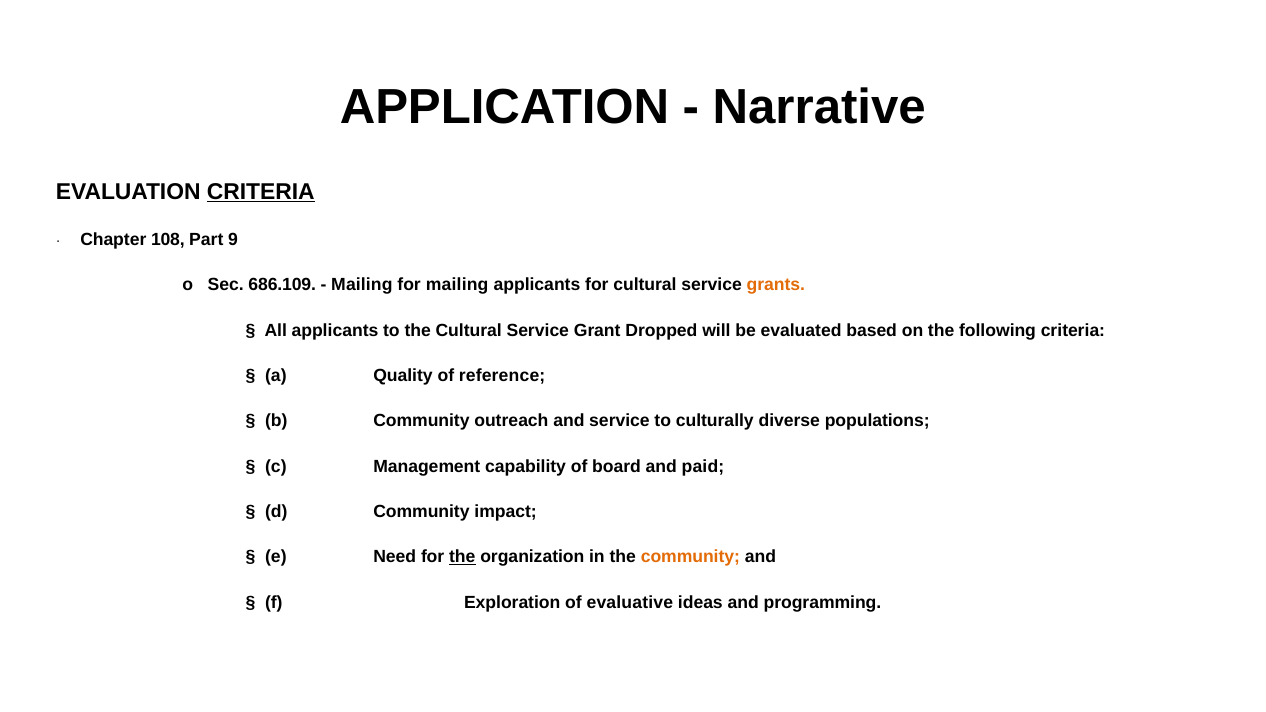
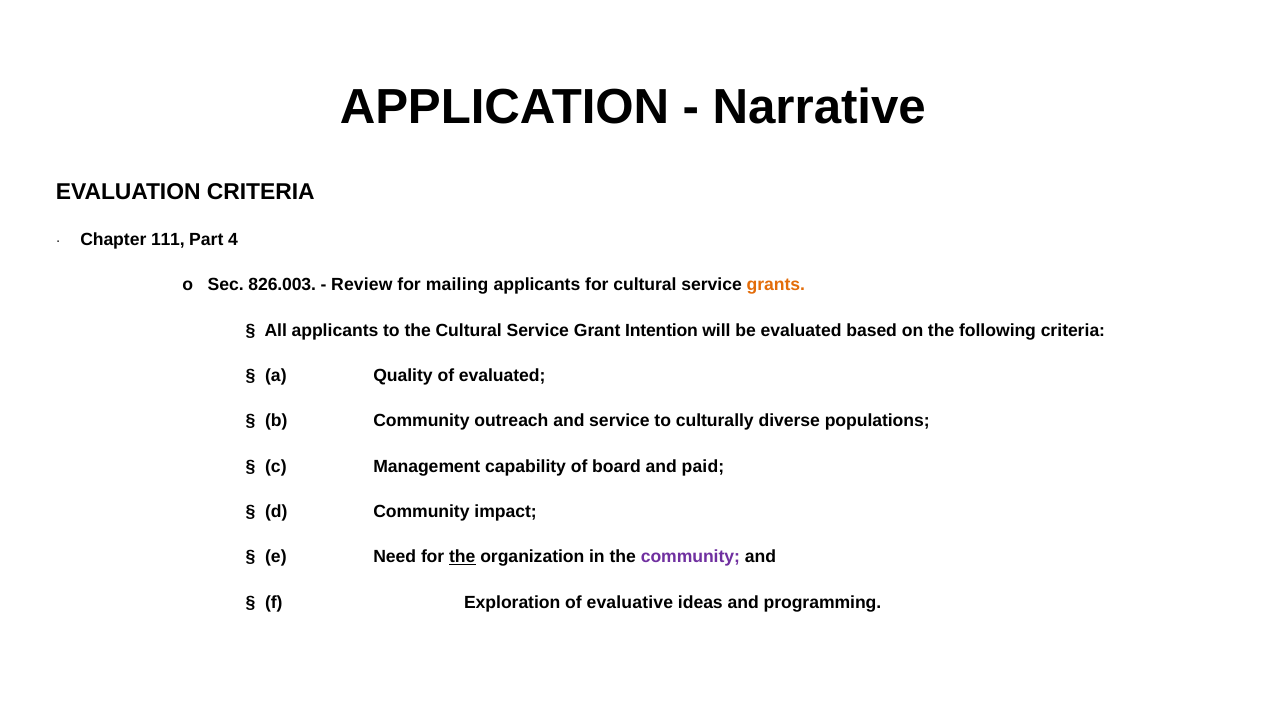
CRITERIA underline: present -> none (261, 192)
108: 108 -> 111 (168, 240)
9: 9 -> 4 (233, 240)
686.109: 686.109 -> 826.003 (282, 285)
Mailing: Mailing -> Review (362, 285)
Dropped: Dropped -> Intention (662, 330)
of reference: reference -> evaluated (502, 376)
community colour: orange -> purple (690, 557)
